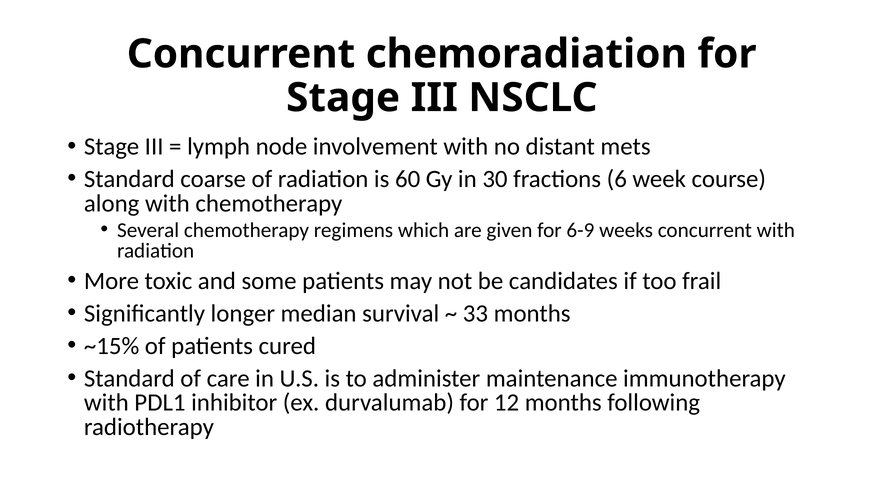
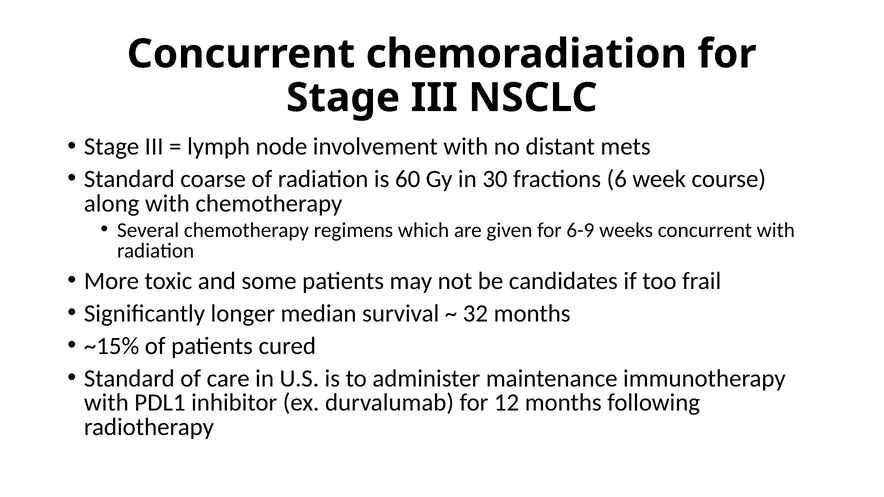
33: 33 -> 32 (475, 314)
